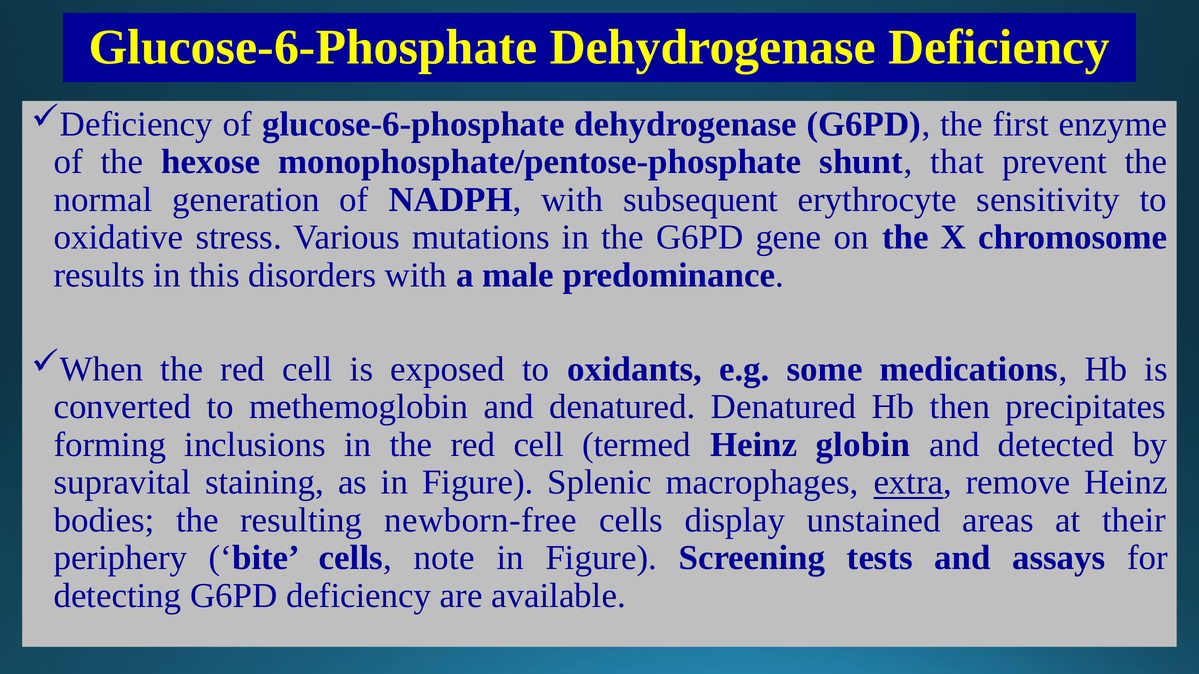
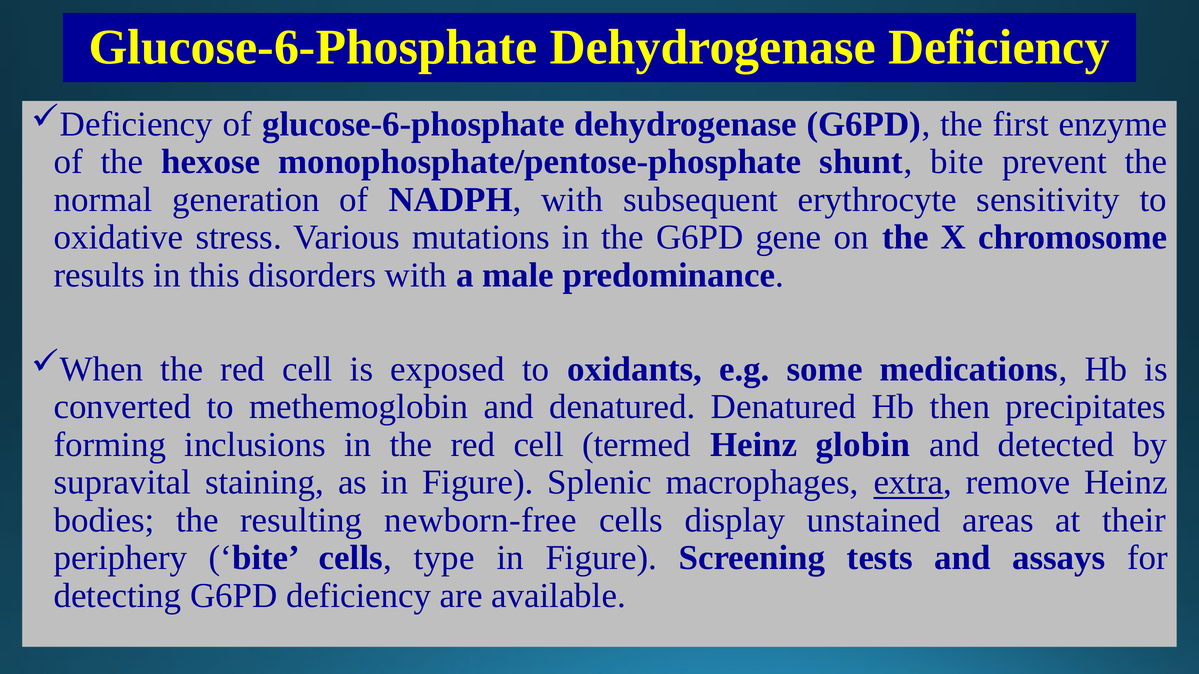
shunt that: that -> bite (957, 162)
note: note -> type (444, 558)
